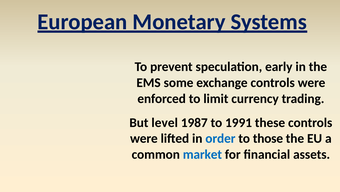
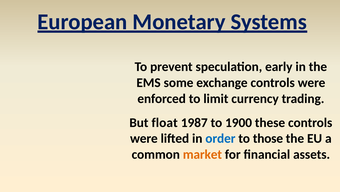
level: level -> float (165, 122)
1991: 1991 -> 1900 (239, 122)
market colour: blue -> orange (202, 154)
